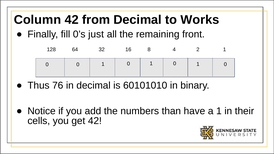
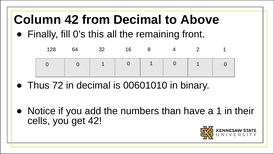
Works: Works -> Above (200, 20)
just: just -> this (96, 34)
76: 76 -> 72 (58, 85)
60101010: 60101010 -> 00601010 (145, 85)
